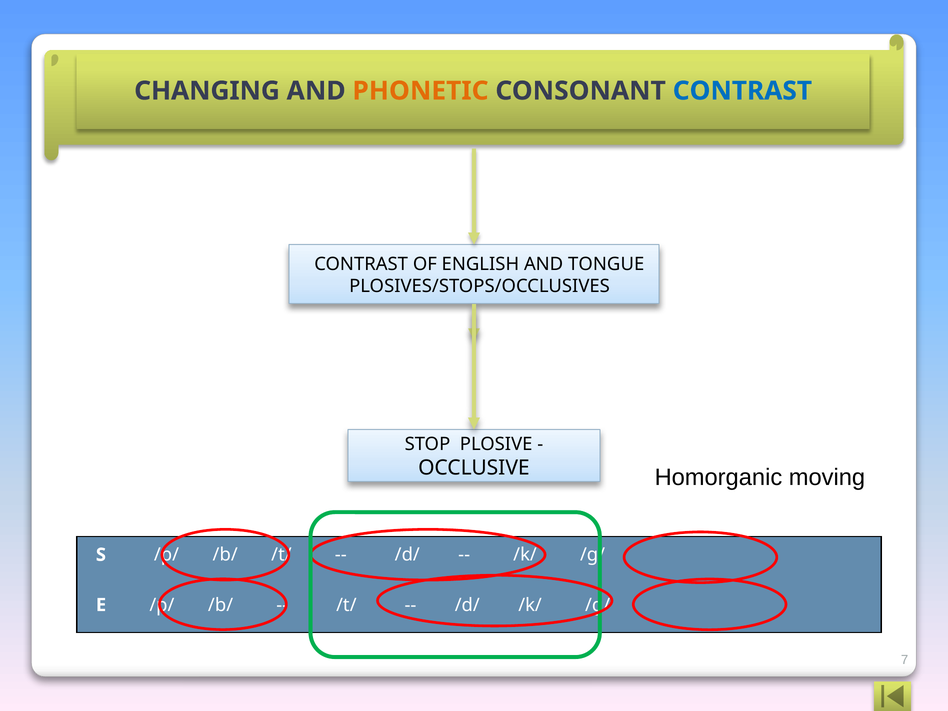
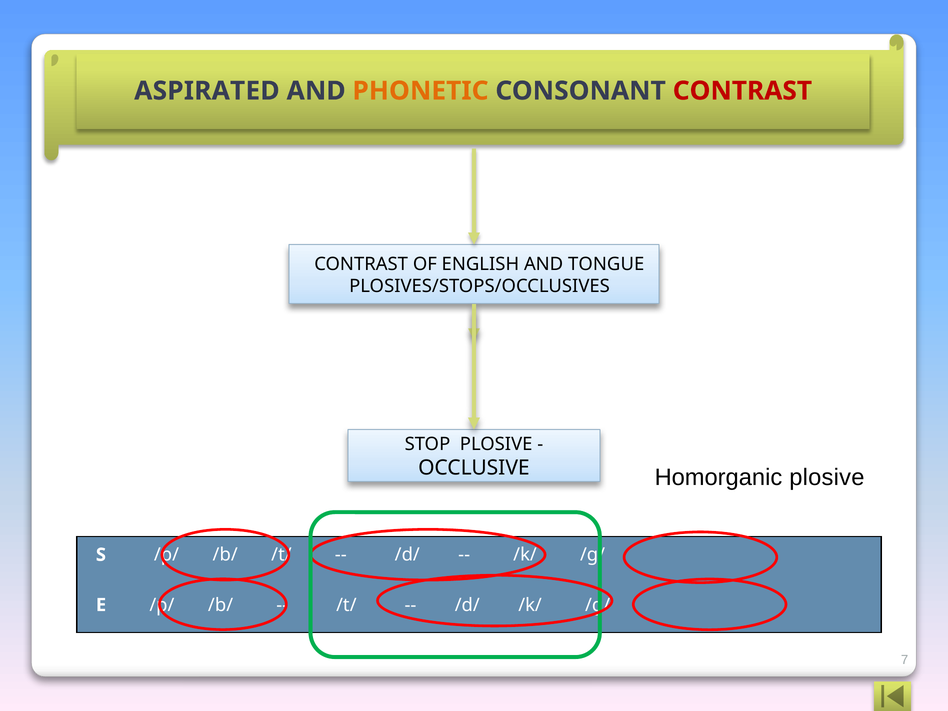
CHANGING: CHANGING -> ASPIRATED (207, 91)
CONTRAST colour: blue -> red (742, 91)
Homorganic moving: moving -> plosive (827, 478)
